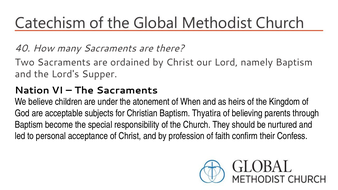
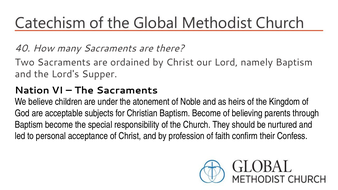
When: When -> Noble (191, 102)
Christian Baptism Thyatira: Thyatira -> Become (207, 113)
